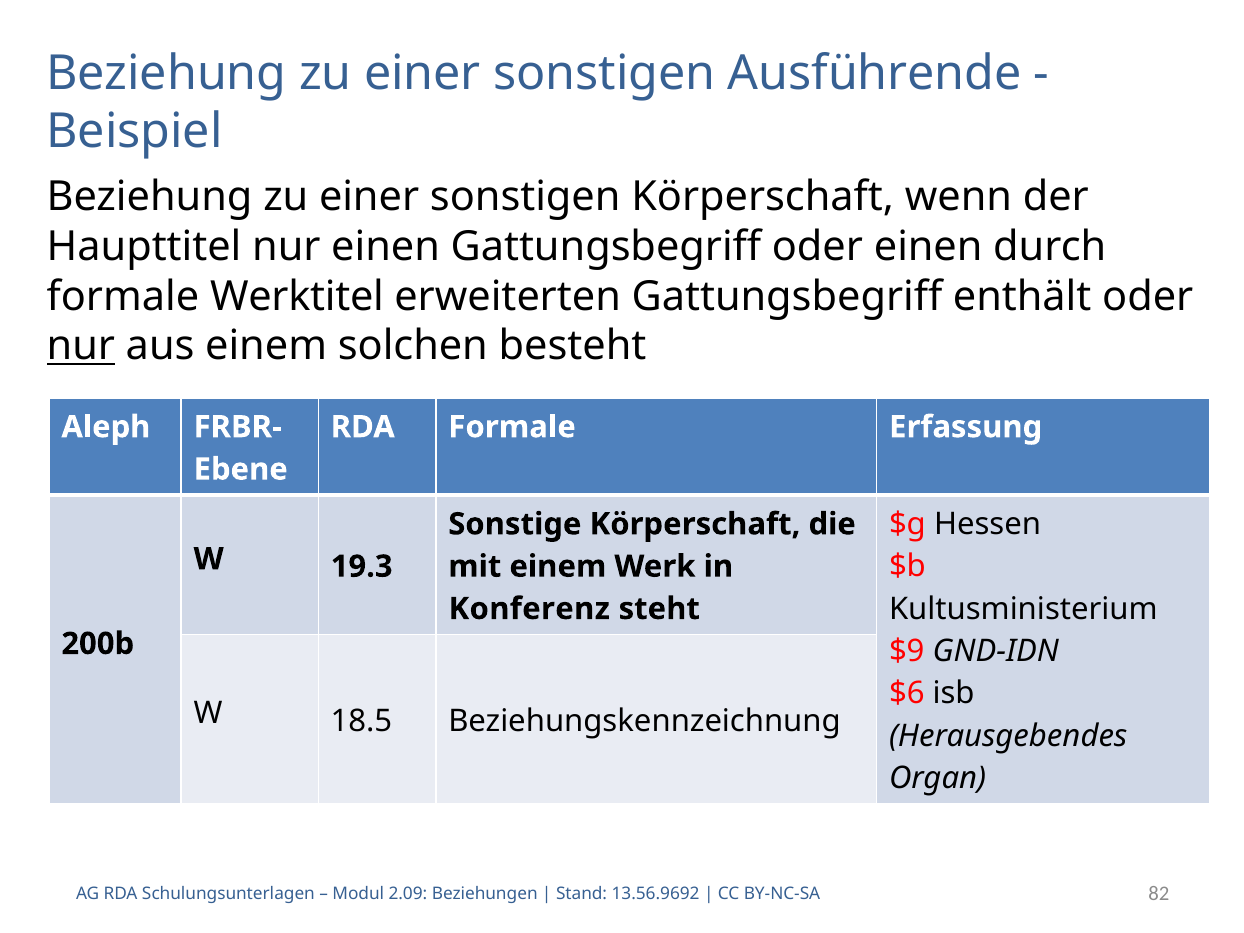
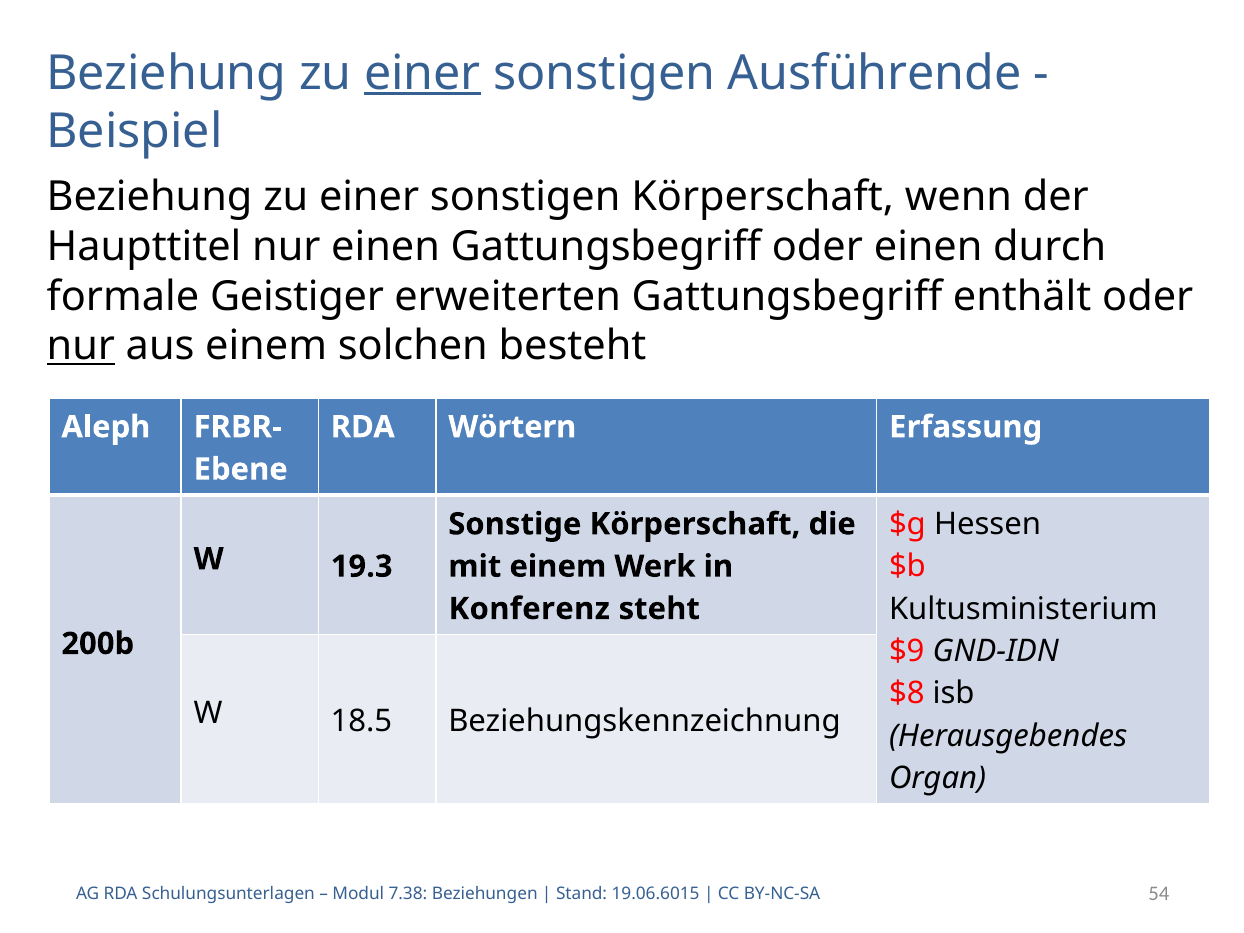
einer underline: none -> present (423, 73)
Werktitel: Werktitel -> Geistiger (297, 296)
RDA Formale: Formale -> Wörtern (512, 427)
$6: $6 -> $8 (907, 693)
2.09: 2.09 -> 7.38 (408, 893)
13.56.9692: 13.56.9692 -> 19.06.6015 (656, 893)
82: 82 -> 54 (1159, 893)
